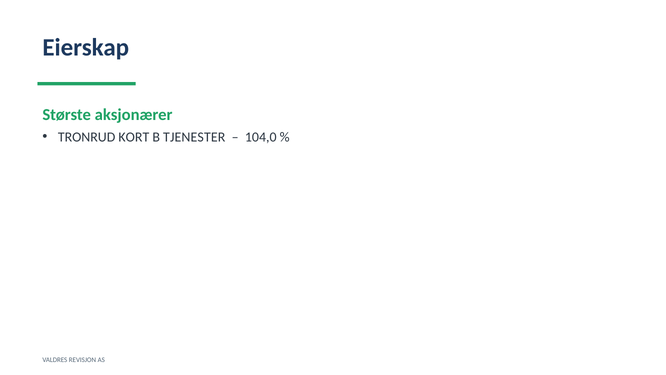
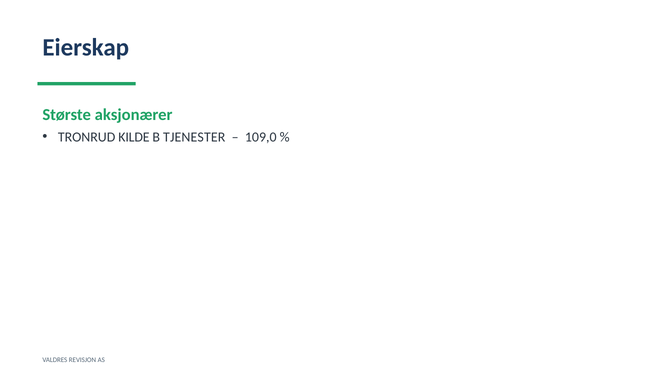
KORT: KORT -> KILDE (134, 137)
104,0: 104,0 -> 109,0 (261, 137)
